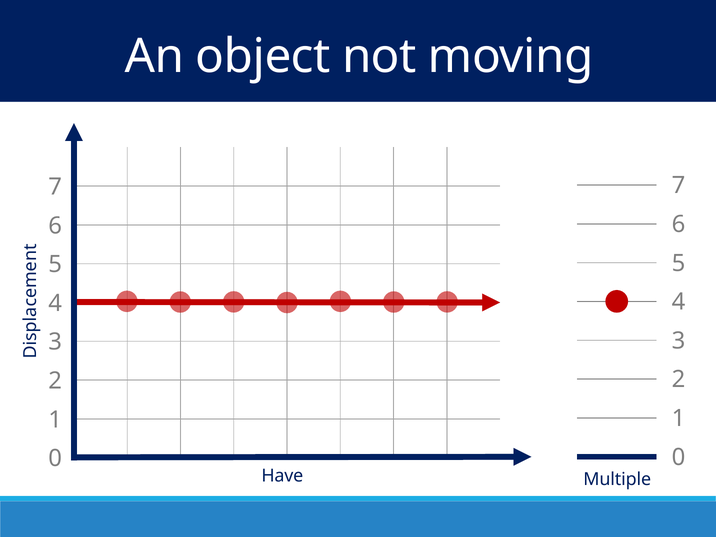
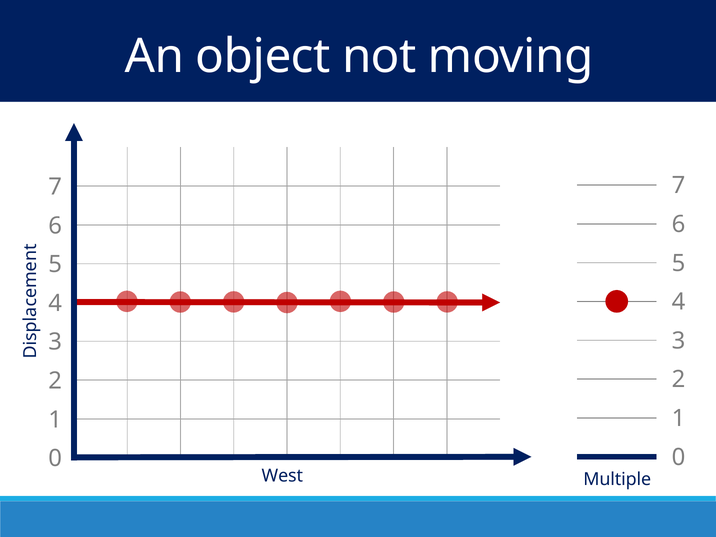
Have: Have -> West (282, 476)
